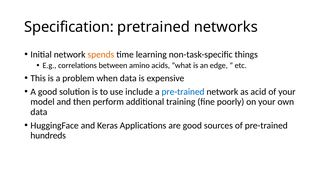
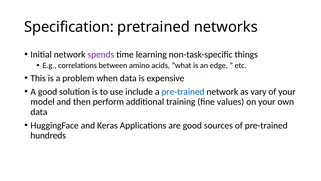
spends colour: orange -> purple (101, 54)
acid: acid -> vary (258, 92)
poorly: poorly -> values (231, 102)
